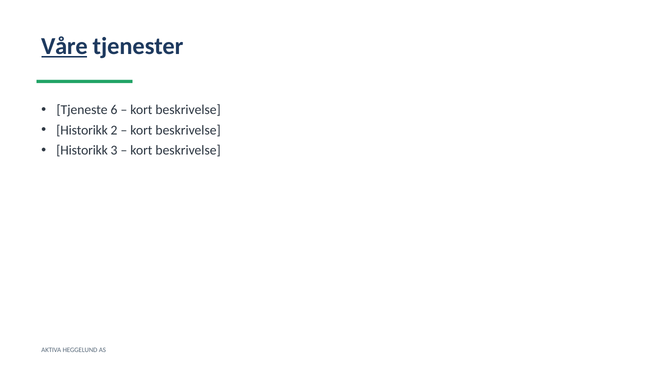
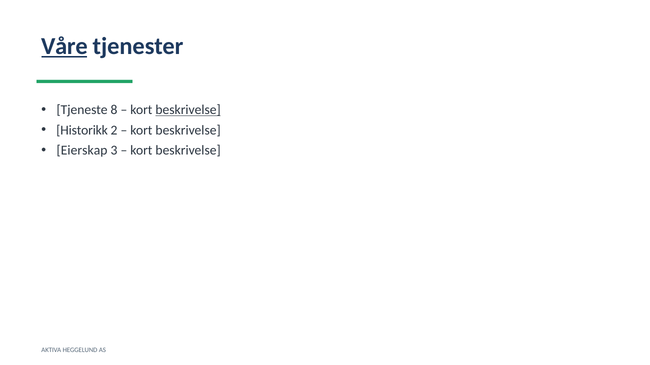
6: 6 -> 8 (114, 110)
beskrivelse underline: none -> present (188, 110)
Historikk: Historikk -> Eierskap (82, 151)
